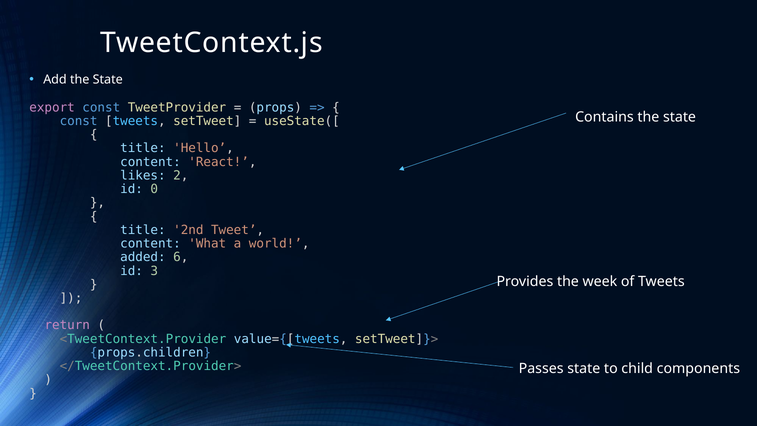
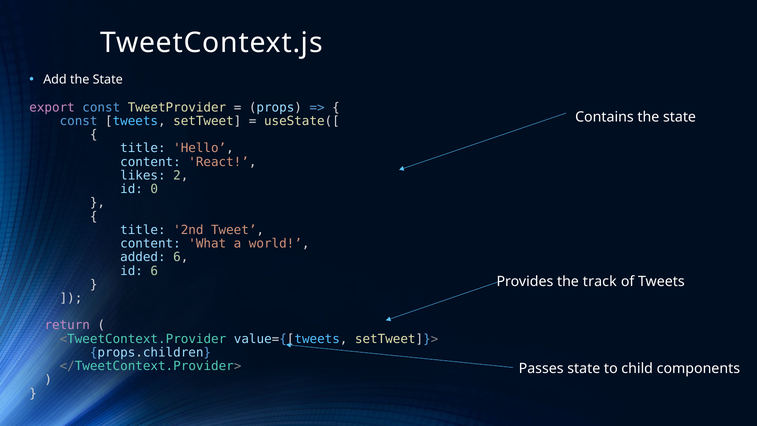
id 3: 3 -> 6 (154, 271)
week: week -> track (600, 281)
